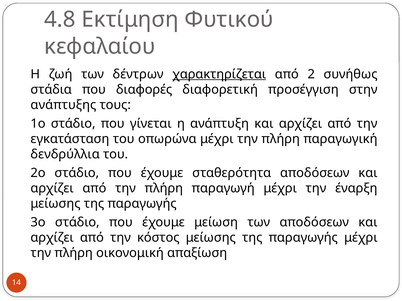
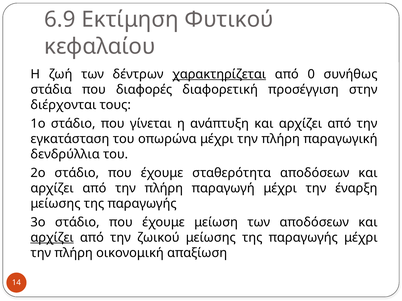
4.8: 4.8 -> 6.9 (60, 20)
2: 2 -> 0 (311, 74)
ανάπτυξης: ανάπτυξης -> διέρχονται (63, 105)
αρχίζει underline: none -> present (52, 238)
κόστος: κόστος -> ζωικού (158, 238)
